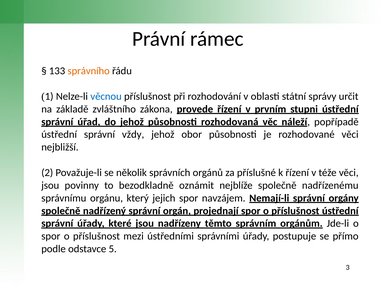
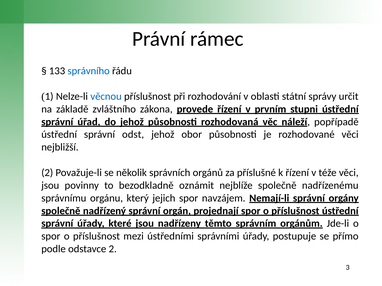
správního colour: orange -> blue (89, 71)
vždy: vždy -> odst (133, 135)
odstavce 5: 5 -> 2 (113, 249)
